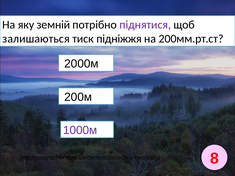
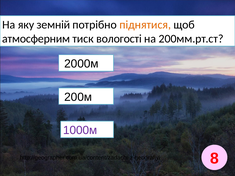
піднятися colour: purple -> orange (145, 25)
залишаються: залишаються -> атмосферним (36, 39)
підніжжя: підніжжя -> вологості (119, 39)
